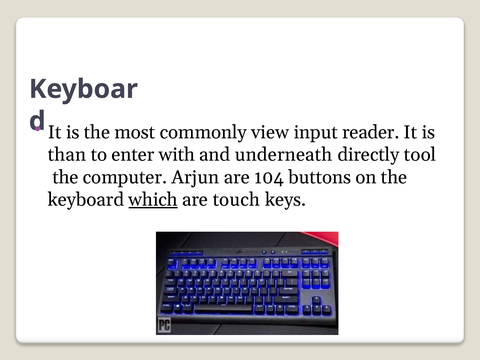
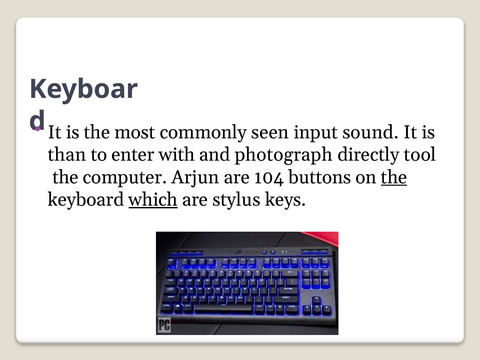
view: view -> seen (270, 132)
reader: reader -> sound (371, 132)
underneath: underneath -> photograph (284, 155)
the underline: none -> present (394, 177)
touch: touch -> stylus (236, 200)
